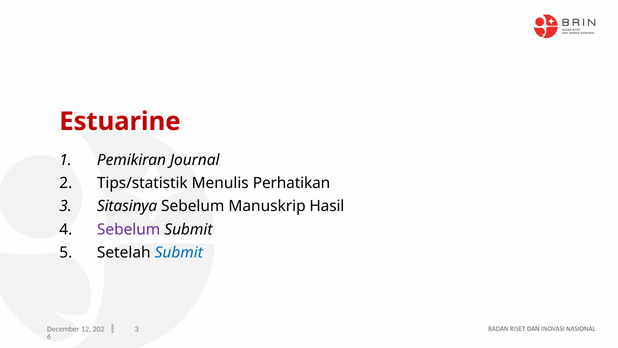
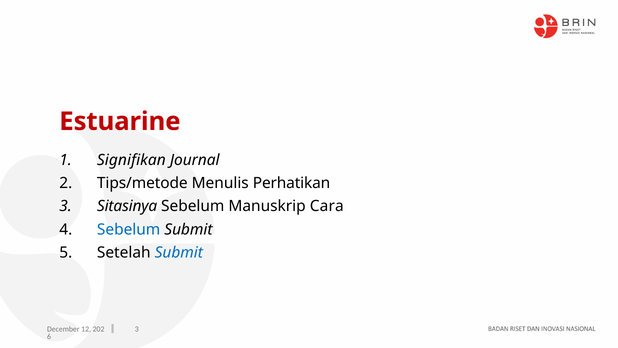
Pemikiran: Pemikiran -> Signifikan (131, 160)
Tips/statistik: Tips/statistik -> Tips/metode (142, 183)
Hasil: Hasil -> Cara (327, 206)
Sebelum colour: purple -> blue (129, 229)
